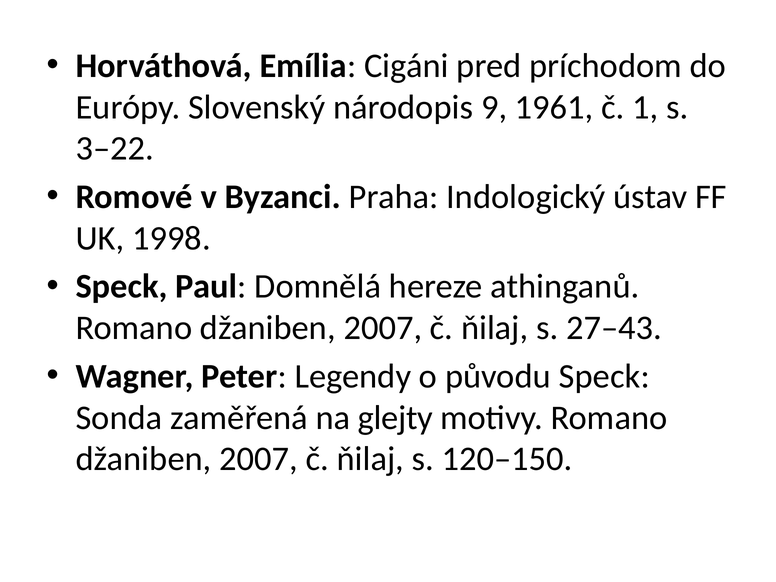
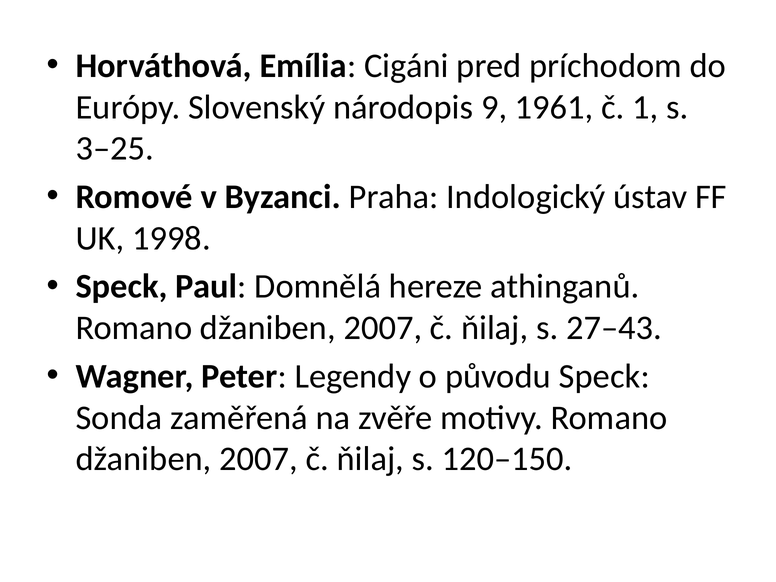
3–22: 3–22 -> 3–25 (115, 149)
glejty: glejty -> zvěře (395, 418)
